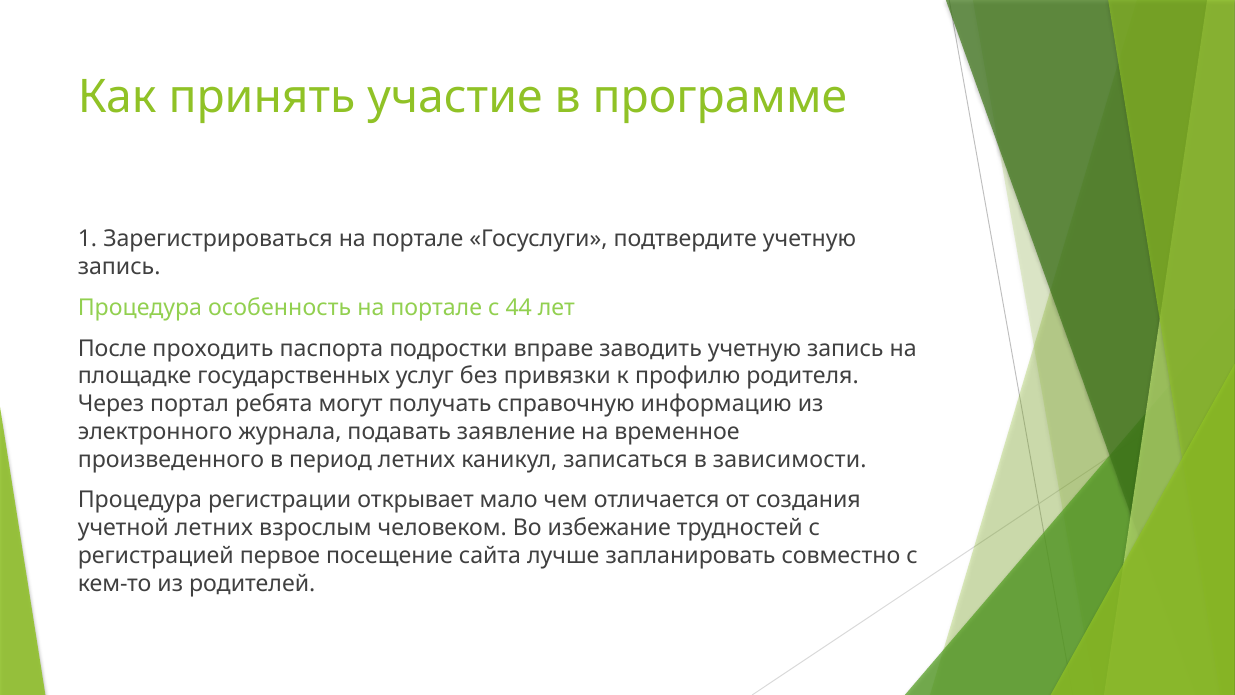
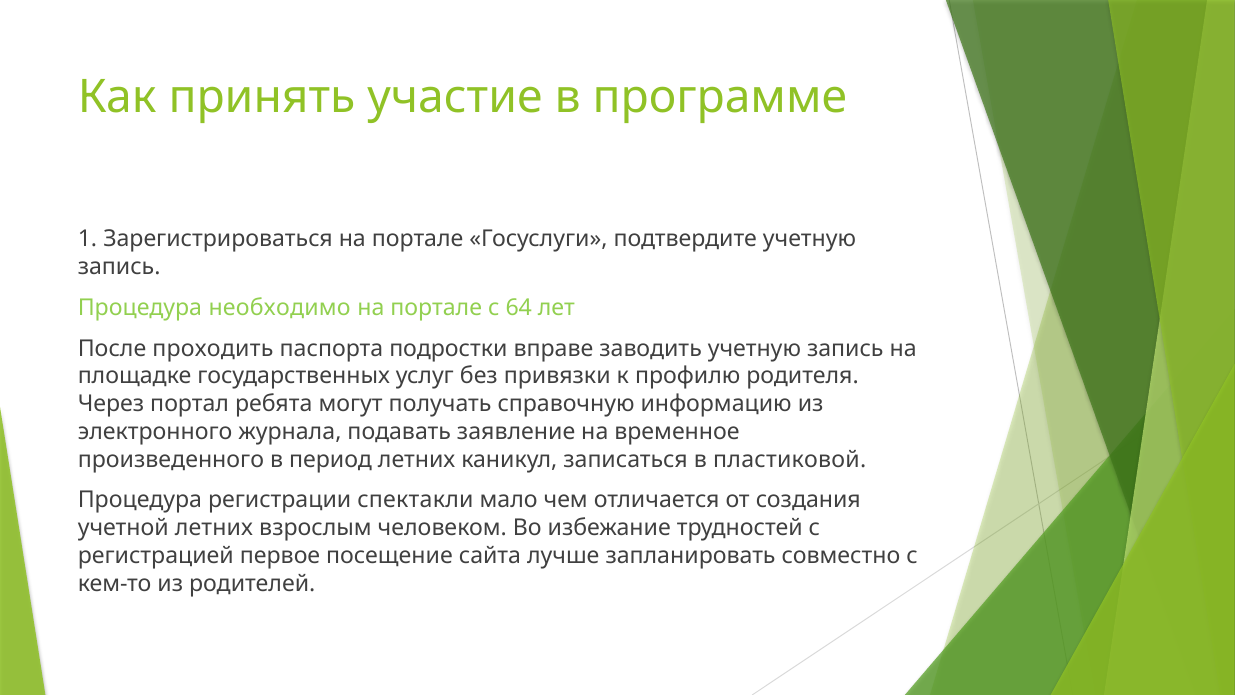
особенность: особенность -> необходимо (280, 308)
44: 44 -> 64 (519, 308)
зависимости: зависимости -> пластиковой (790, 459)
открывает: открывает -> спектакли (415, 500)
